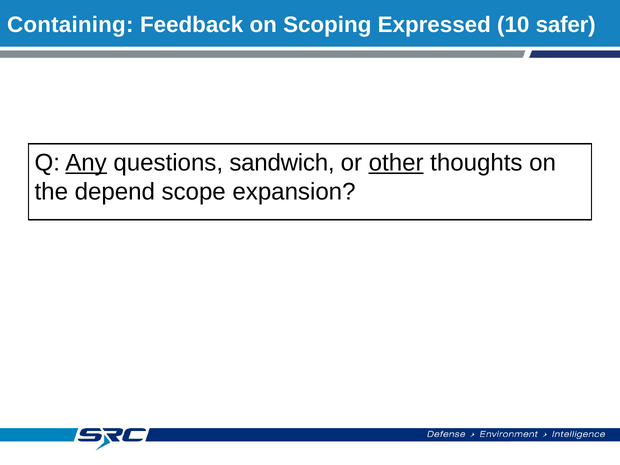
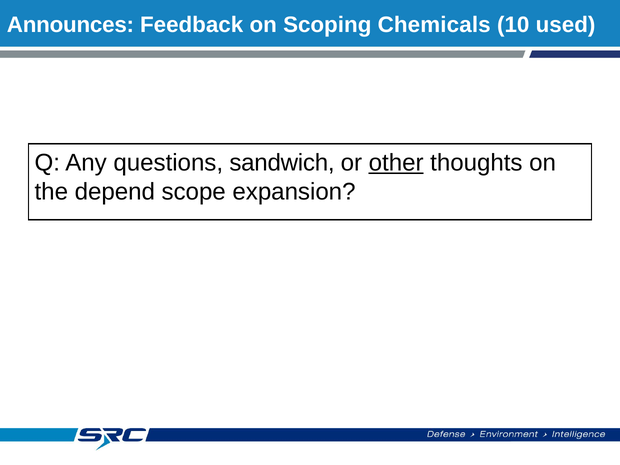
Containing: Containing -> Announces (70, 25)
Expressed: Expressed -> Chemicals (434, 25)
safer: safer -> used (566, 25)
Any underline: present -> none (86, 163)
